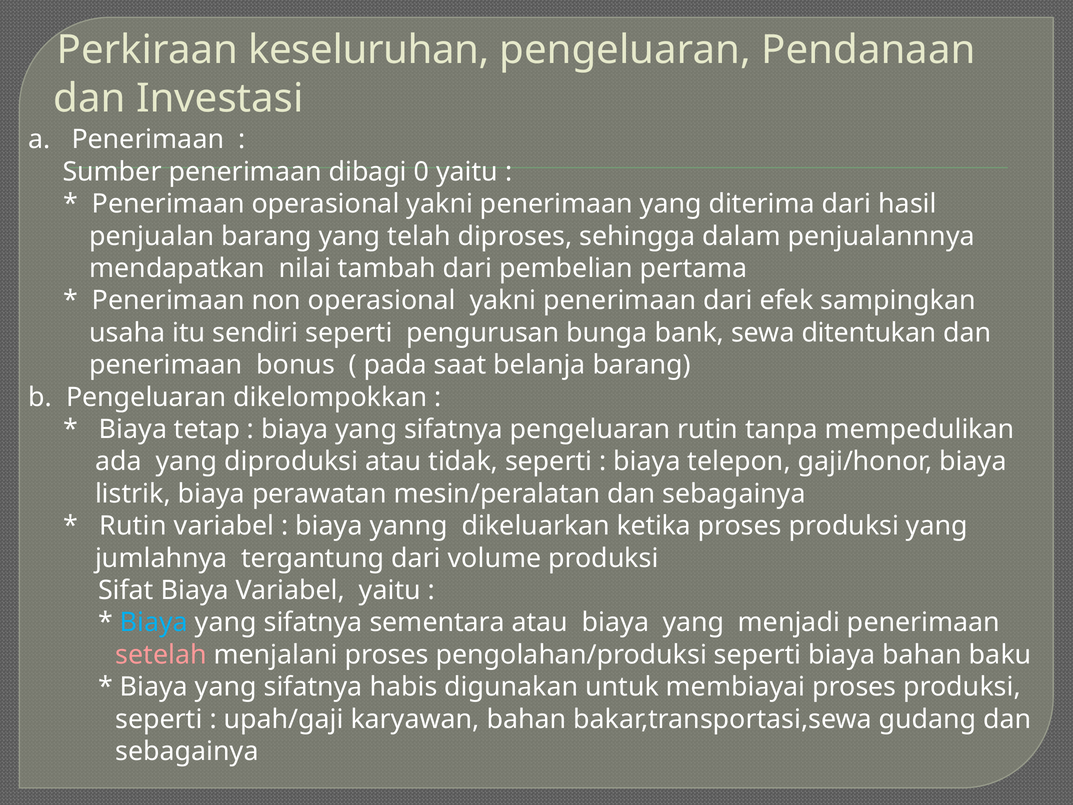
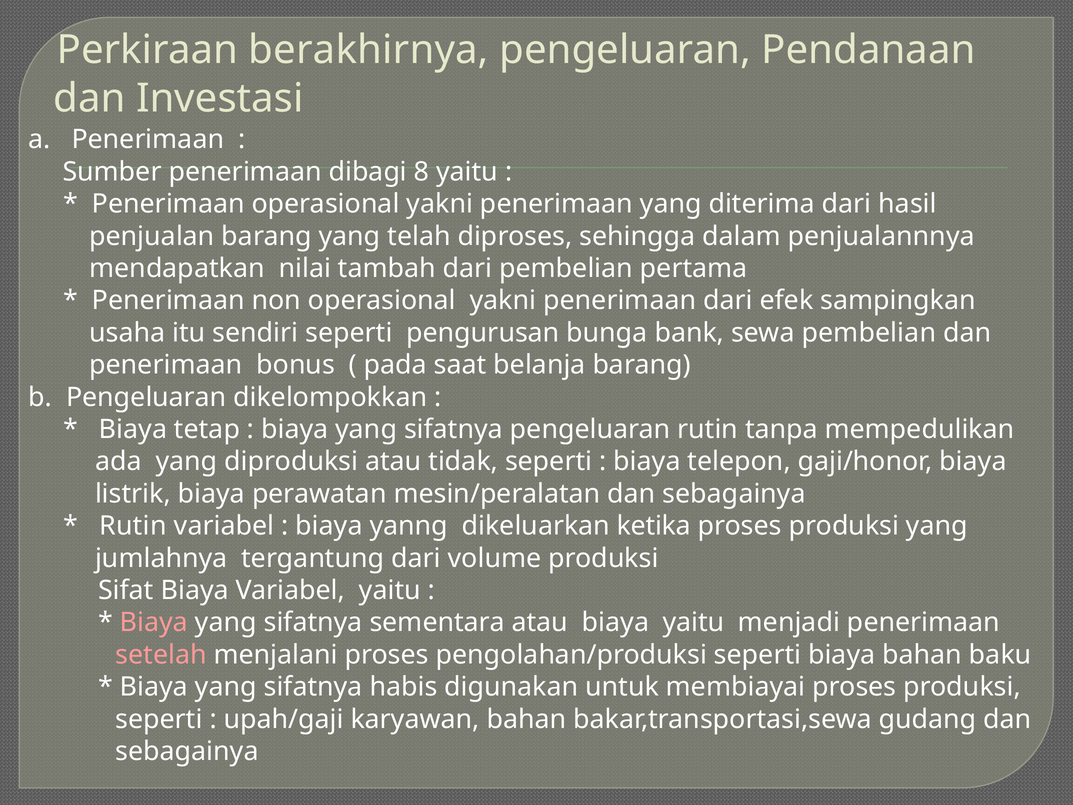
keseluruhan: keseluruhan -> berakhirnya (369, 50)
0: 0 -> 8 (422, 172)
sewa ditentukan: ditentukan -> pembelian (869, 333)
Biaya colour: light blue -> pink (154, 622)
atau biaya yang: yang -> yaitu (694, 622)
